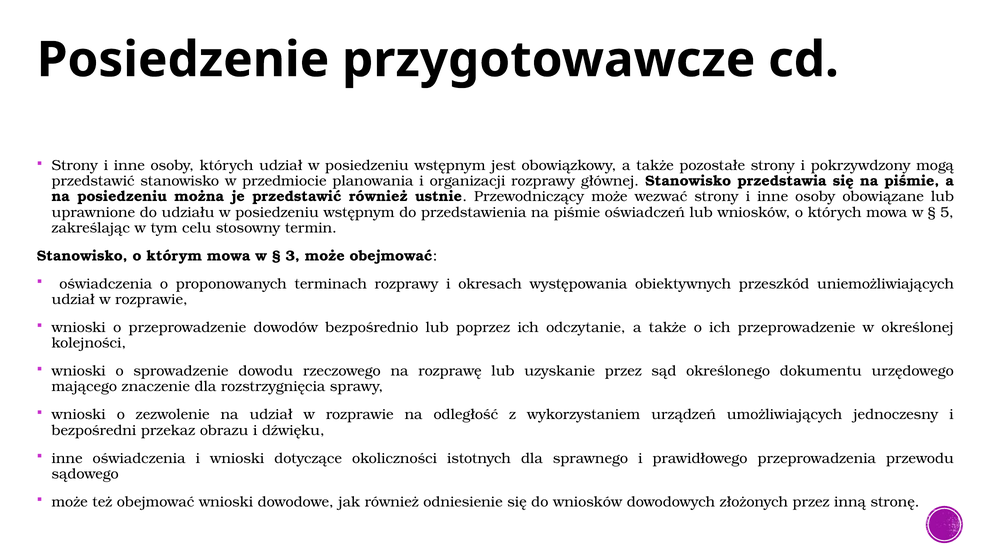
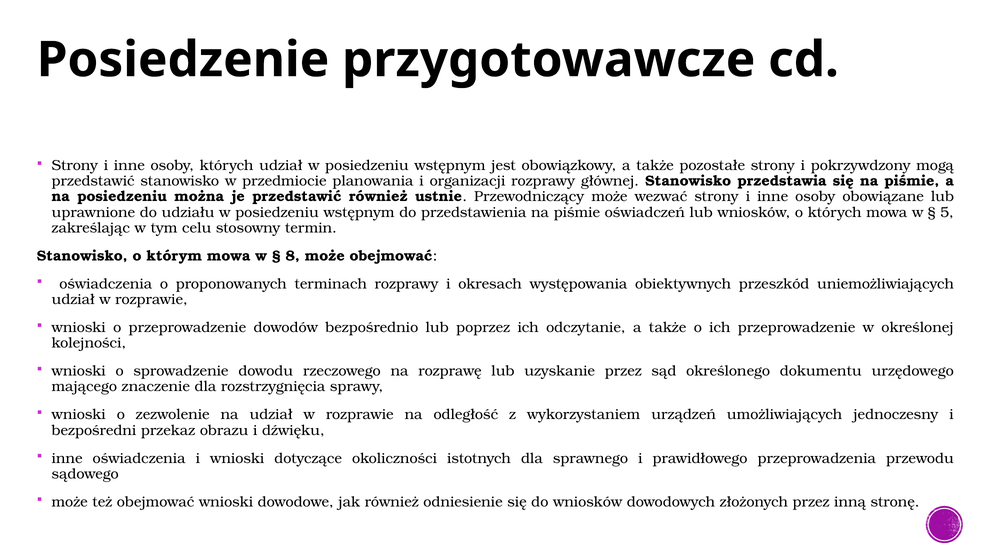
3: 3 -> 8 (293, 256)
